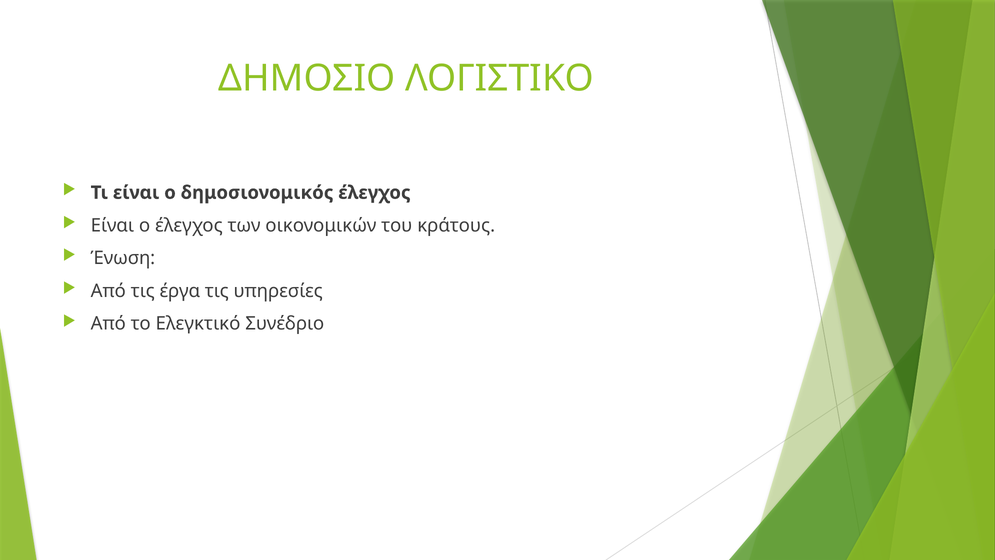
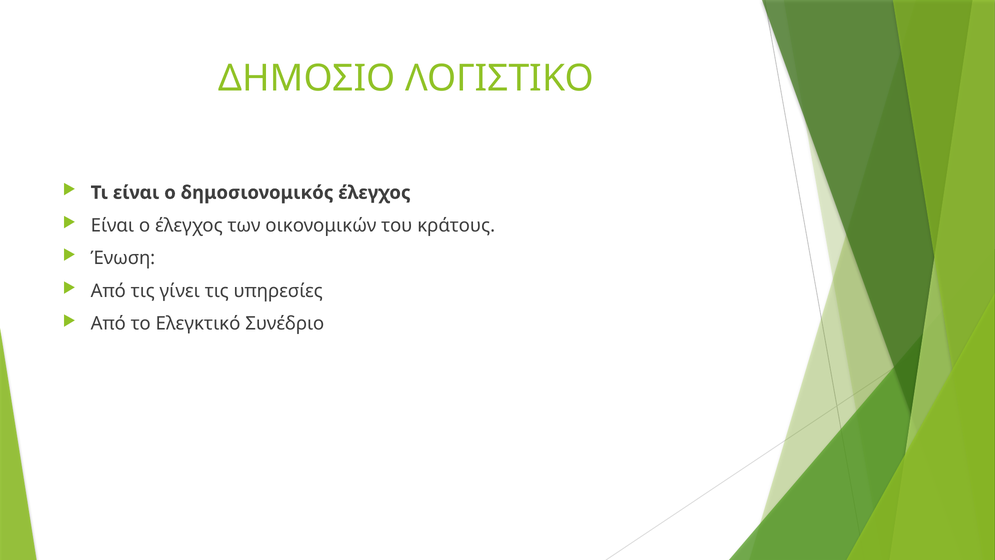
έργα: έργα -> γίνει (180, 291)
